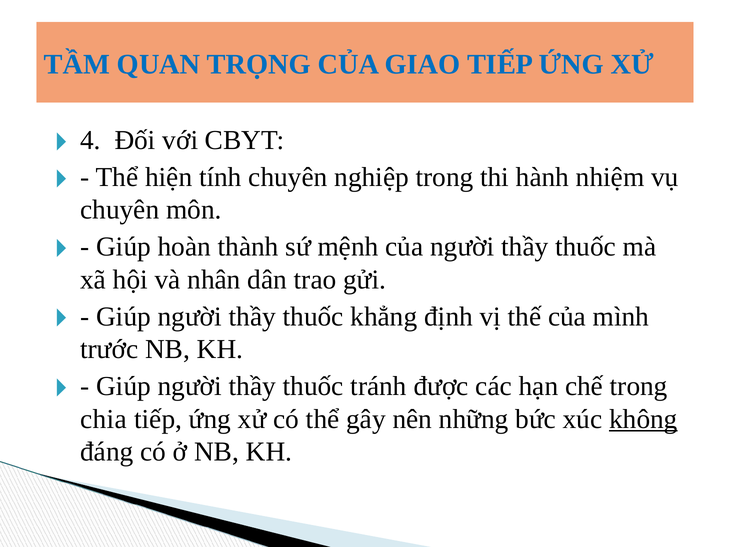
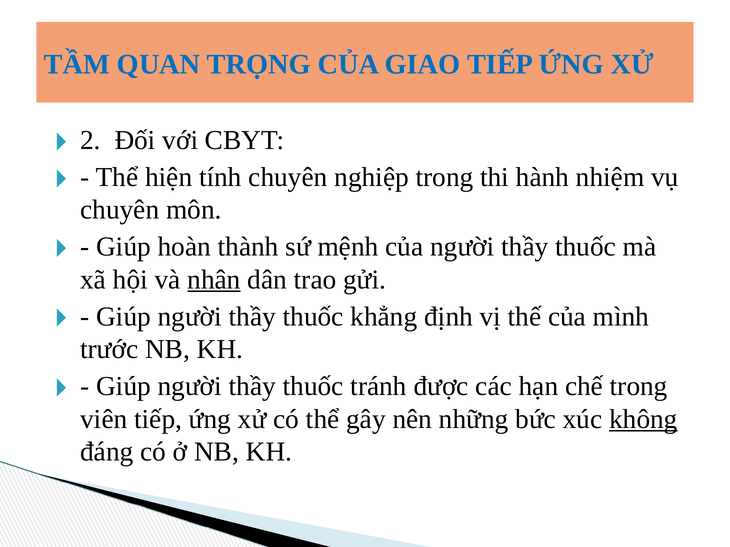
4: 4 -> 2 (91, 140)
nhân underline: none -> present (214, 280)
chia: chia -> viên (104, 419)
